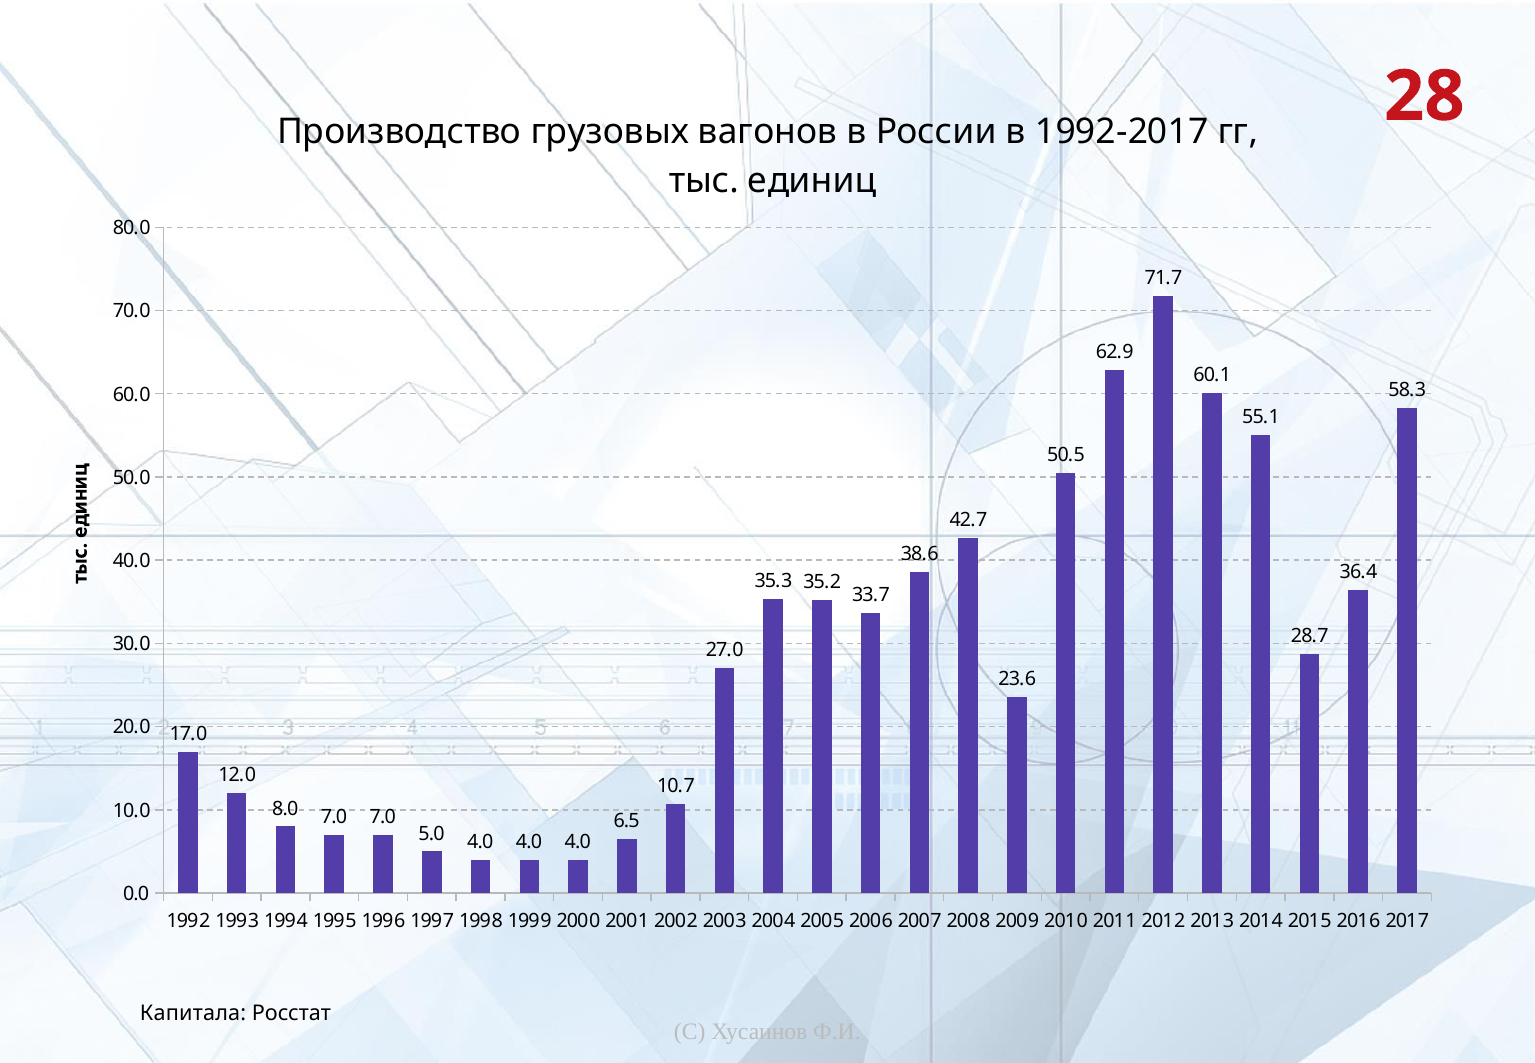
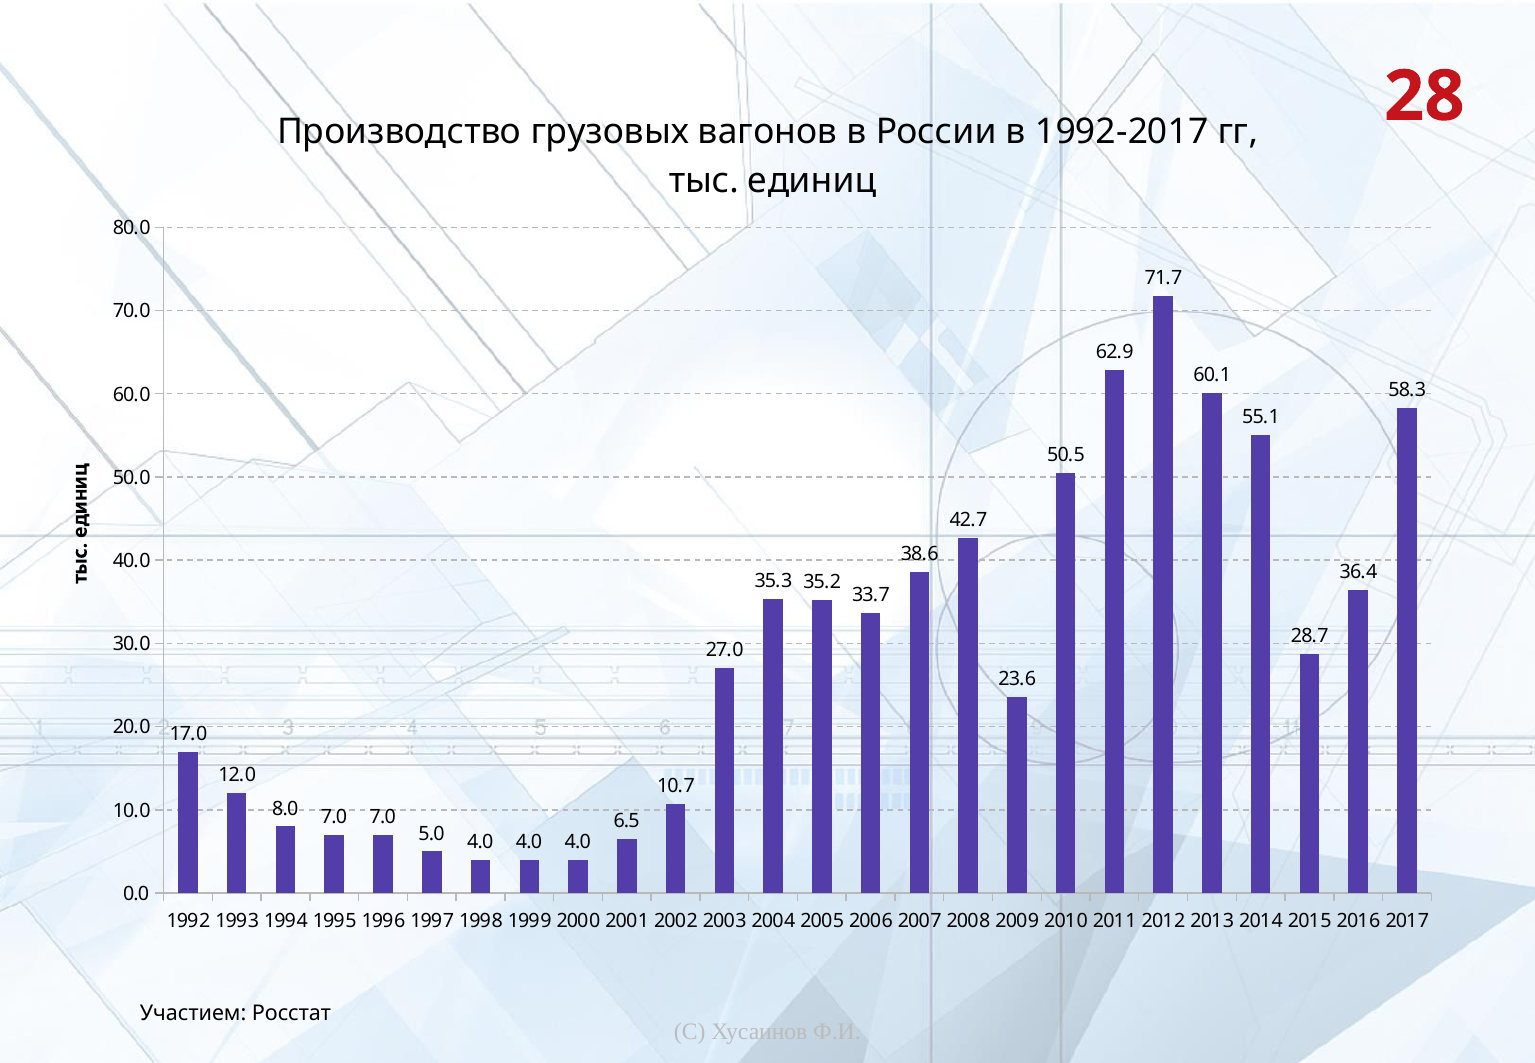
Капитала: Капитала -> Участием (193, 1013)
